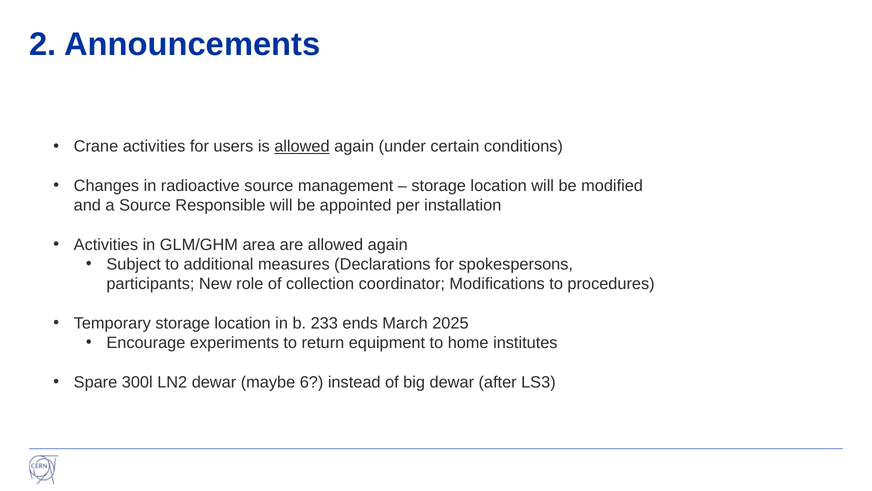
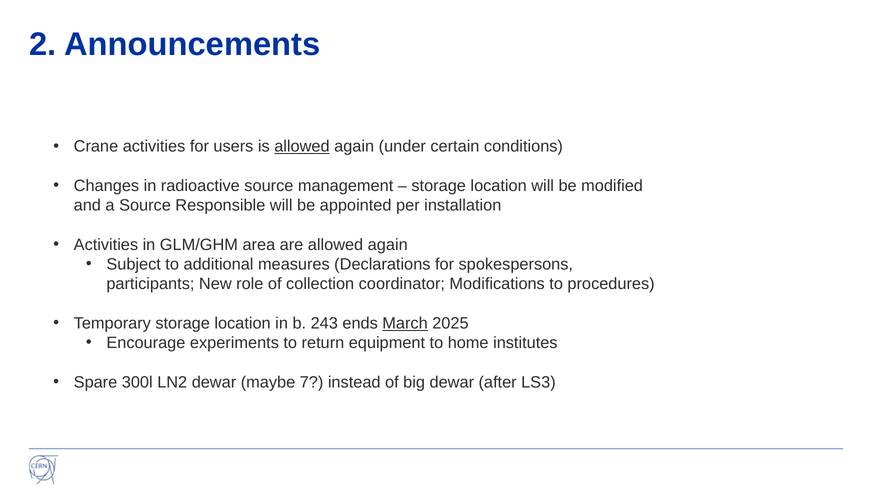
233: 233 -> 243 (324, 323)
March underline: none -> present (405, 323)
6: 6 -> 7 (312, 382)
